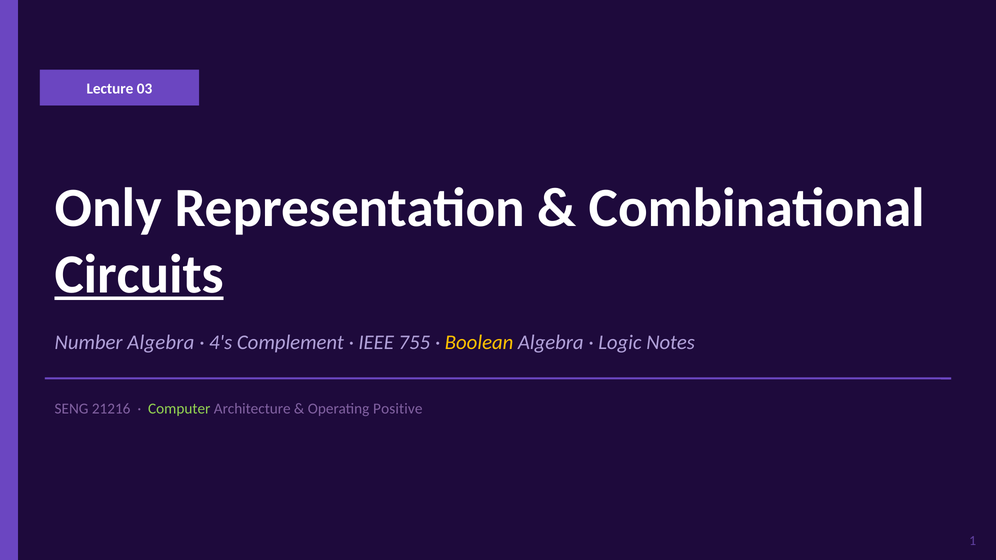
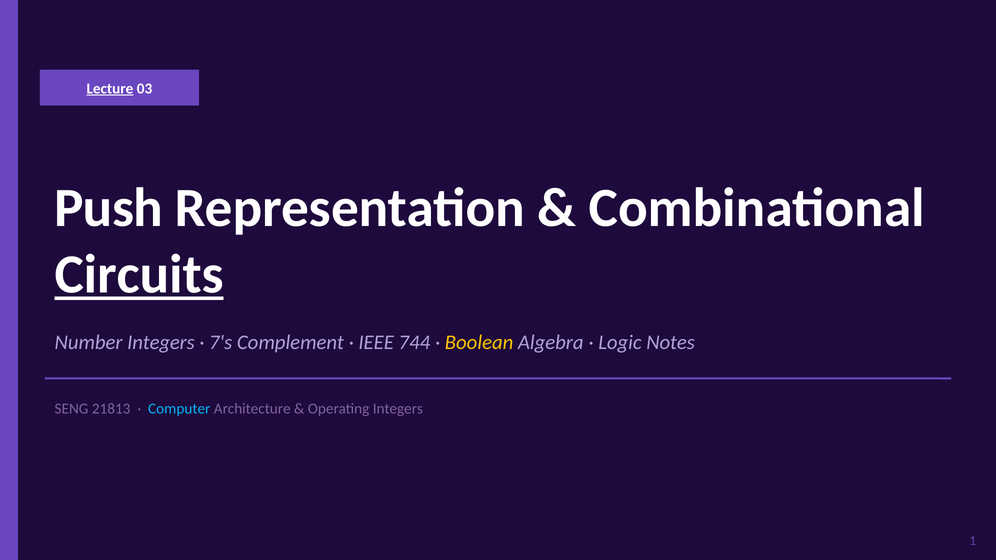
Lecture underline: none -> present (110, 89)
Only: Only -> Push (109, 208)
Number Algebra: Algebra -> Integers (161, 343)
4's: 4's -> 7's (221, 343)
755: 755 -> 744 (414, 343)
21216: 21216 -> 21813 (111, 409)
Computer colour: light green -> light blue (179, 409)
Operating Positive: Positive -> Integers (398, 409)
